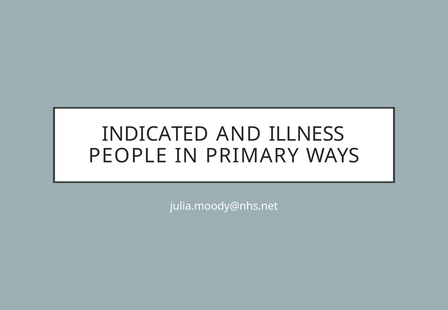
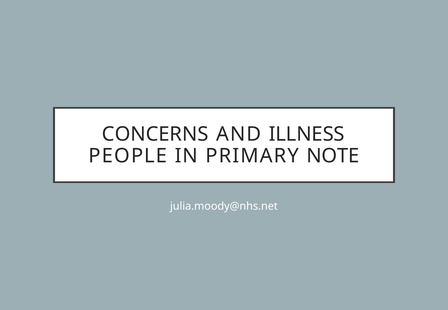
INDICATED: INDICATED -> CONCERNS (155, 134)
WAYS: WAYS -> NOTE (333, 156)
